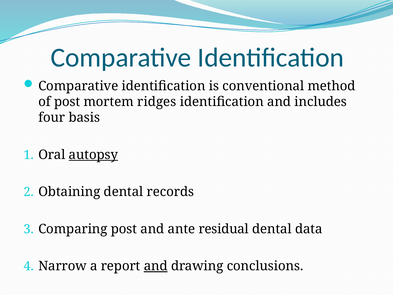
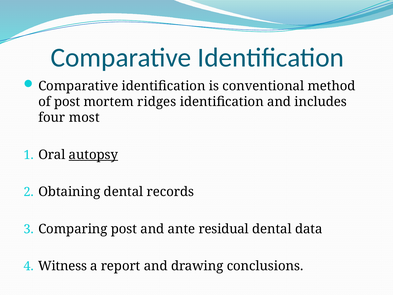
basis: basis -> most (84, 117)
Narrow: Narrow -> Witness (63, 266)
and underline: present -> none (156, 266)
